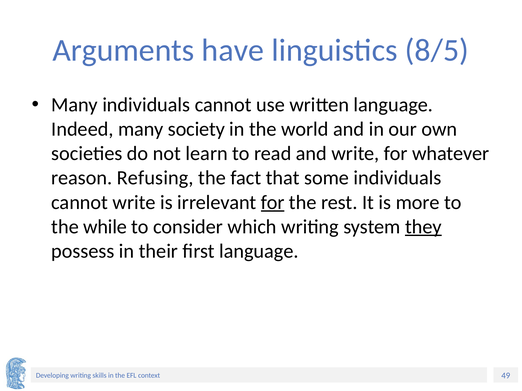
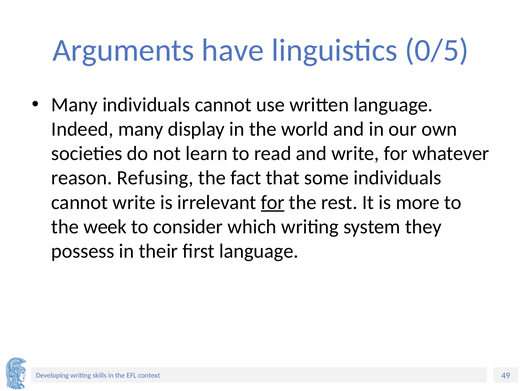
8/5: 8/5 -> 0/5 (437, 51)
society: society -> display (196, 129)
while: while -> week (105, 227)
they underline: present -> none (423, 227)
